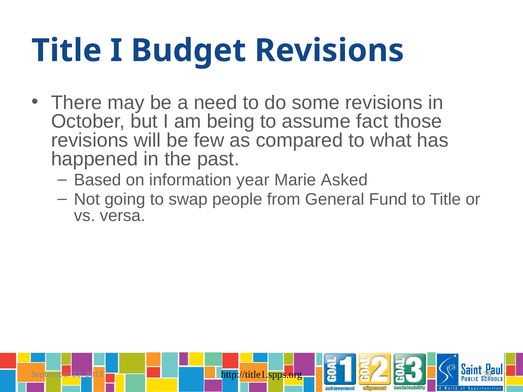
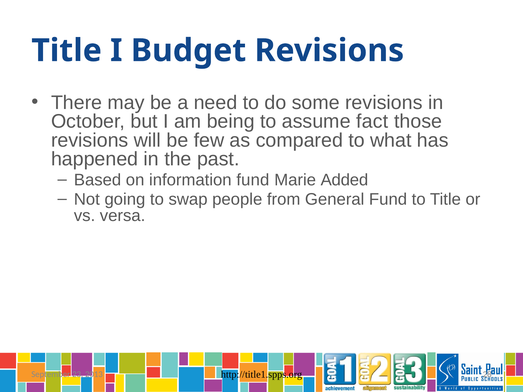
information year: year -> fund (253, 180)
Asked: Asked -> Added (344, 180)
